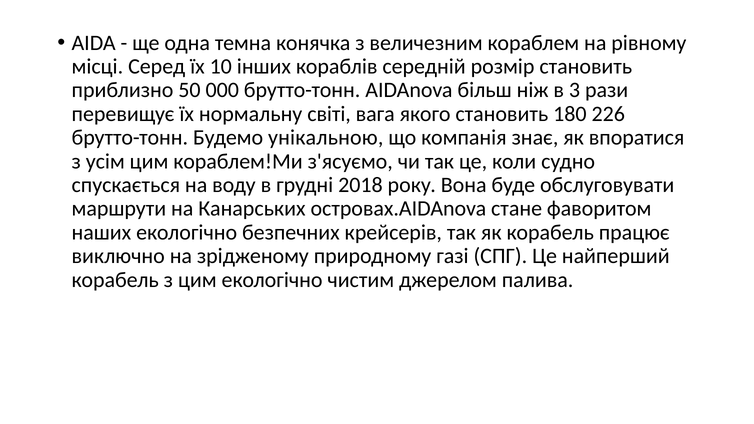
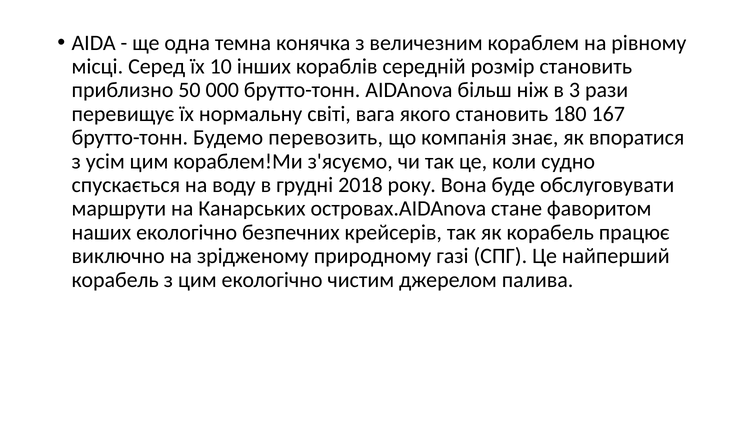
226: 226 -> 167 (608, 114)
унікальною: унікальною -> перевозить (326, 138)
